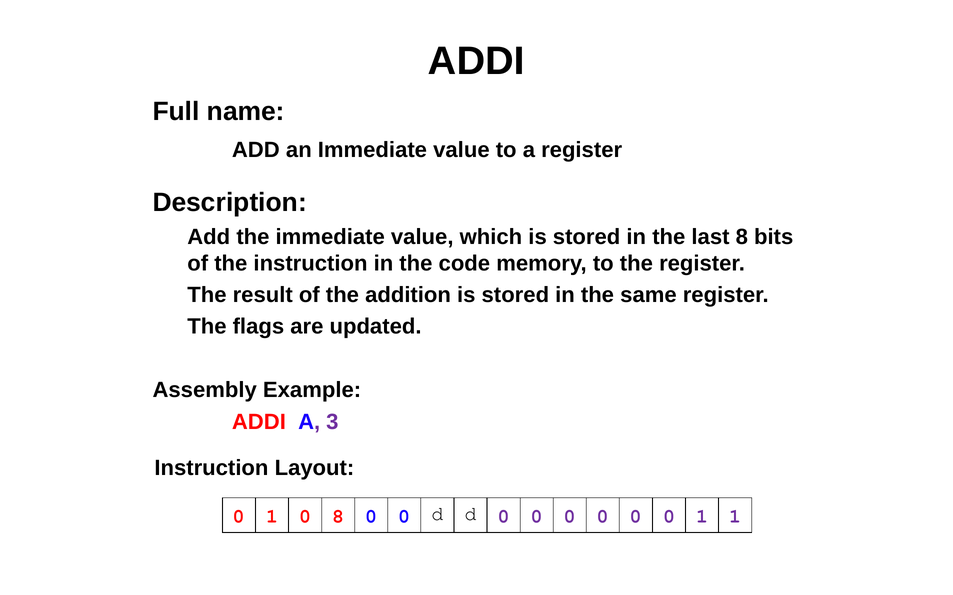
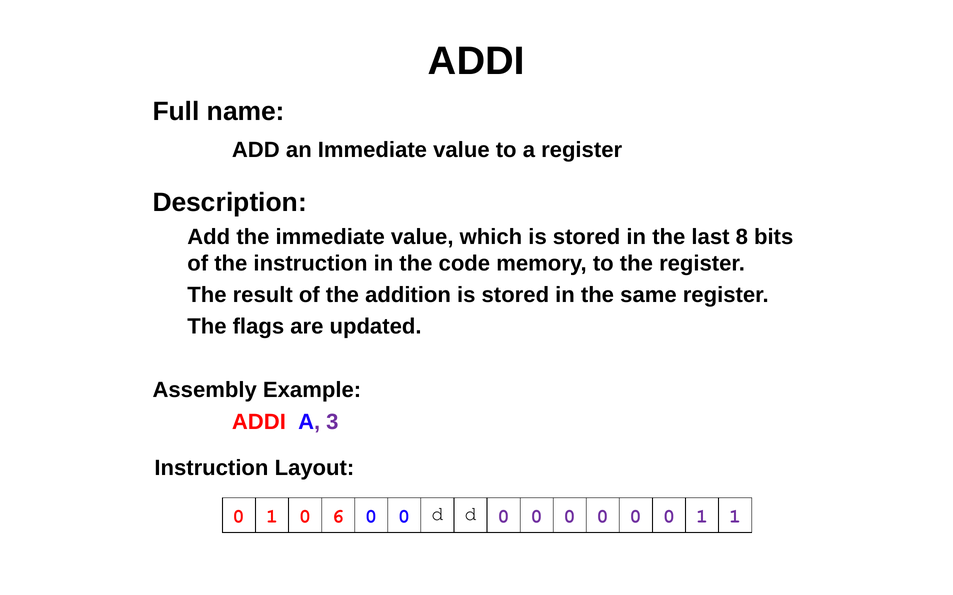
0 8: 8 -> 6 (338, 517)
